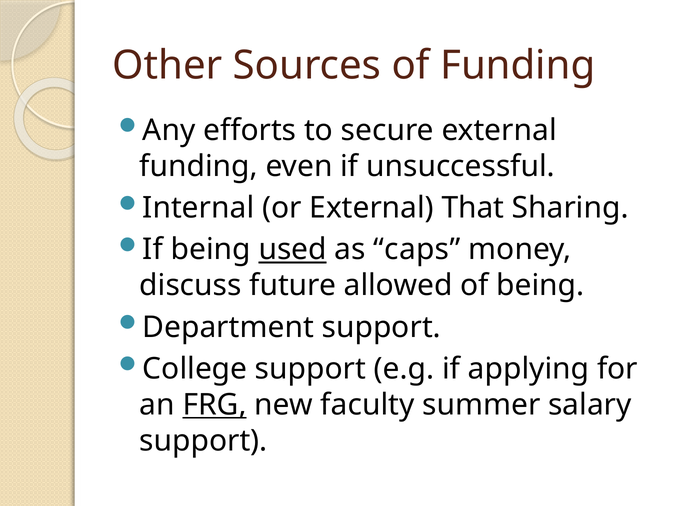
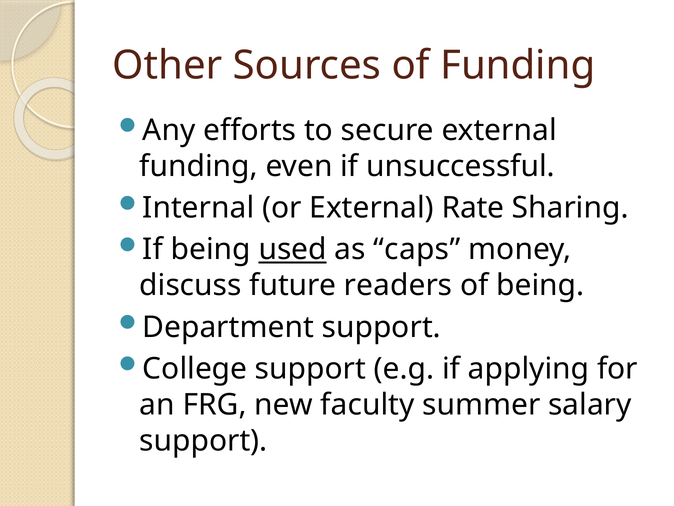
That: That -> Rate (473, 208)
allowed: allowed -> readers (398, 285)
FRG underline: present -> none (215, 404)
